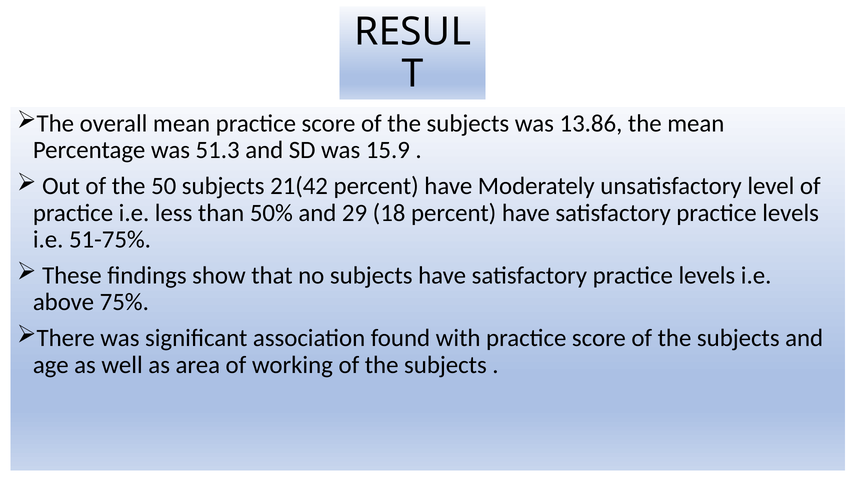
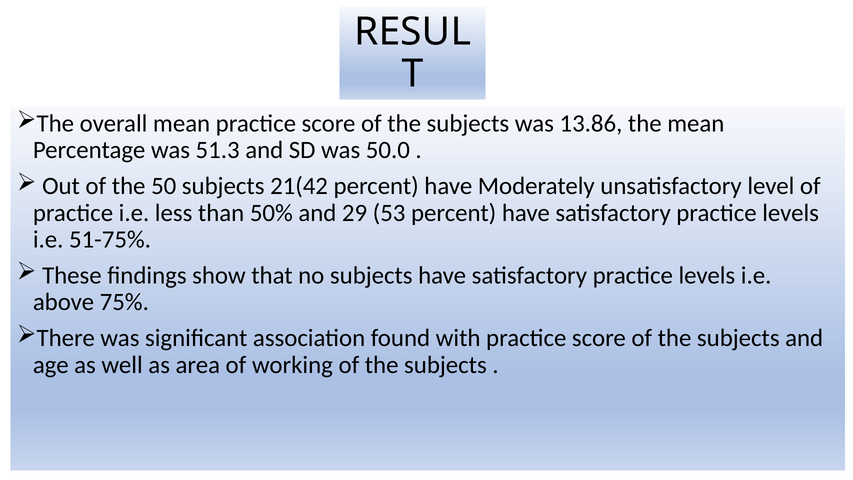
15.9: 15.9 -> 50.0 (388, 150)
18: 18 -> 53 (389, 213)
